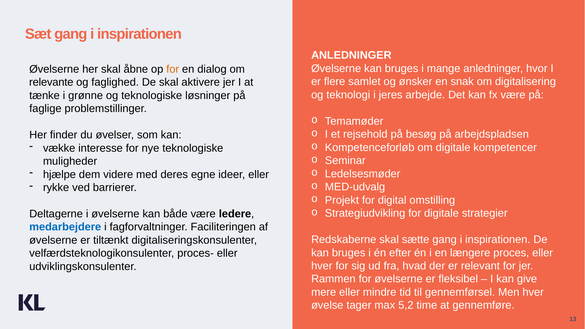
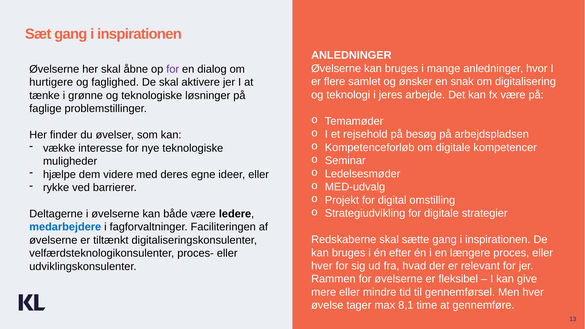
for colour: orange -> purple (173, 69)
relevante: relevante -> hurtigere (51, 82)
5,2: 5,2 -> 8,1 (406, 305)
